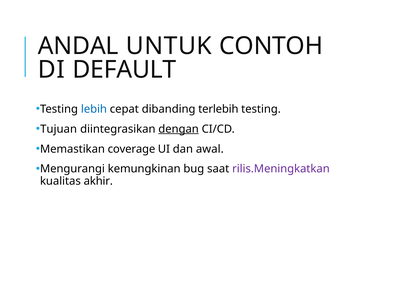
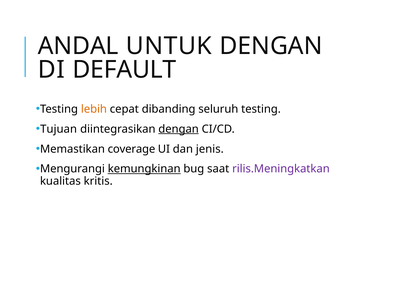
UNTUK CONTOH: CONTOH -> DENGAN (271, 46)
lebih colour: blue -> orange (94, 109)
terlebih: terlebih -> seluruh (218, 109)
awal: awal -> jenis (210, 149)
kemungkinan underline: none -> present (144, 169)
akhir: akhir -> kritis (98, 181)
